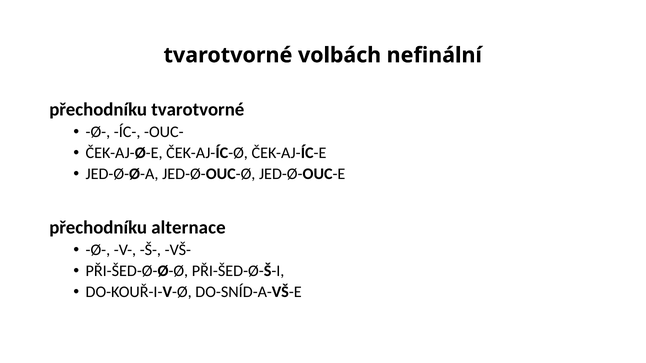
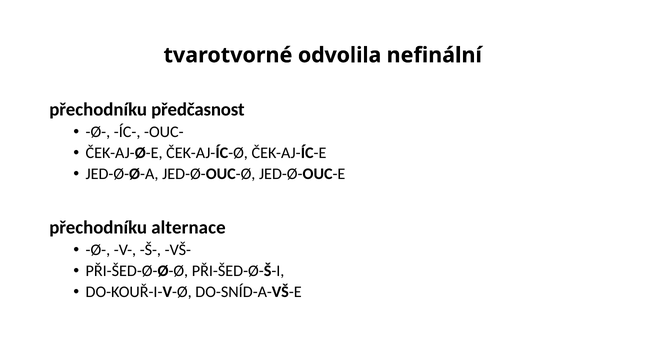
volbách: volbách -> odvolila (340, 55)
přechodníku tvarotvorné: tvarotvorné -> předčasnost (198, 110)
